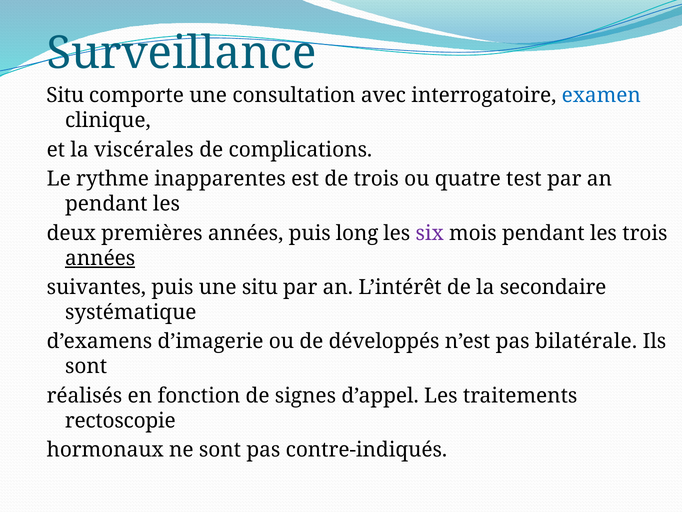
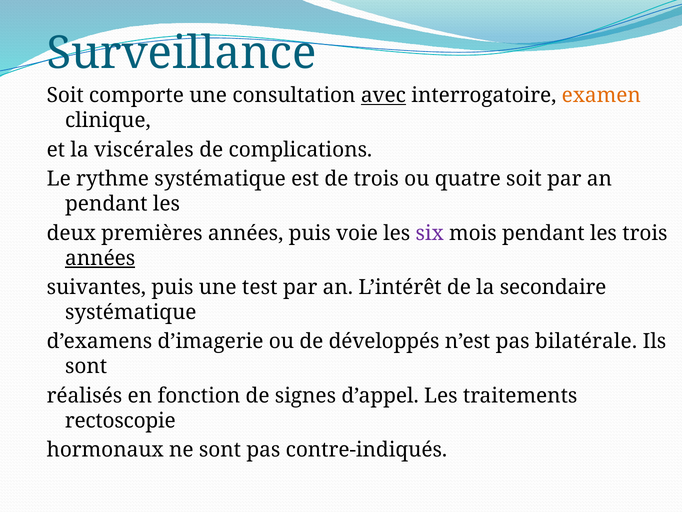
Situ: Situ -> Soit (65, 95)
avec underline: none -> present (383, 95)
examen colour: blue -> orange (601, 95)
rythme inapparentes: inapparentes -> systématique (220, 179)
quatre test: test -> soit (524, 179)
long: long -> voie (357, 233)
une situ: situ -> test (260, 287)
